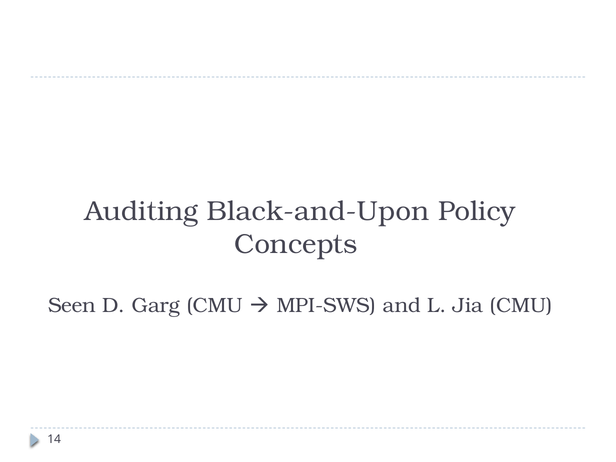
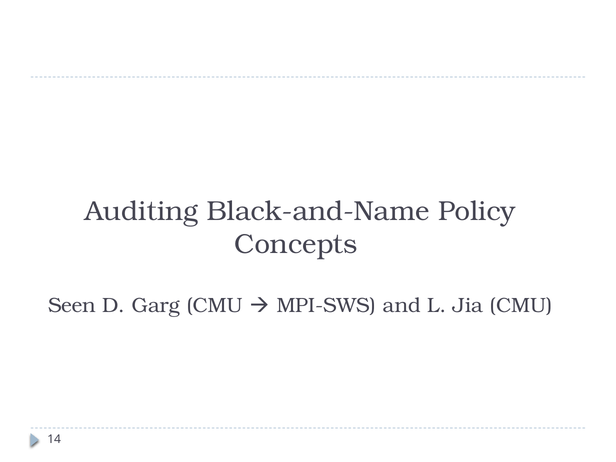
Black-and-Upon: Black-and-Upon -> Black-and-Name (318, 211)
